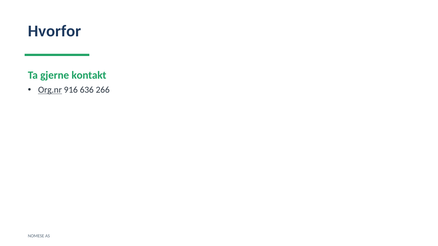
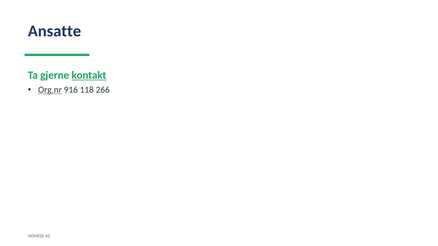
Hvorfor: Hvorfor -> Ansatte (54, 31)
kontakt underline: none -> present (89, 75)
636: 636 -> 118 (87, 90)
